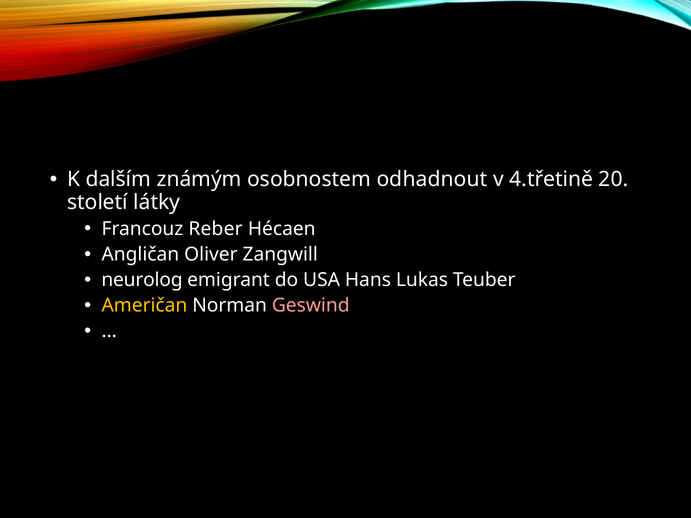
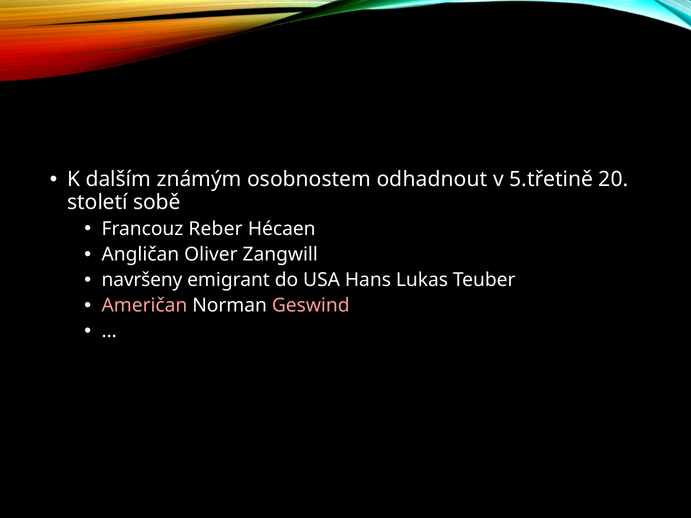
4.třetině: 4.třetině -> 5.třetině (551, 180)
látky: látky -> sobě (157, 202)
neurolog: neurolog -> navršeny (142, 280)
Američan colour: yellow -> pink (144, 306)
